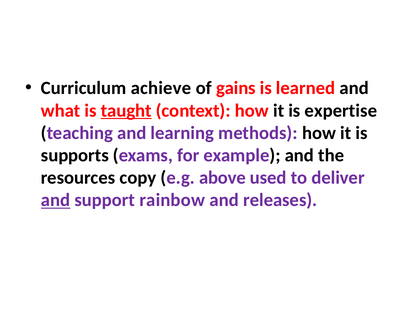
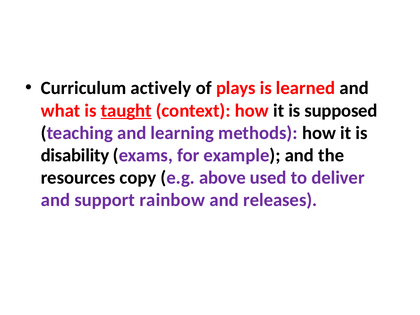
achieve: achieve -> actively (161, 88)
gains: gains -> plays (236, 88)
expertise: expertise -> supposed (341, 111)
supports: supports -> disability (75, 155)
and underline: present -> none (56, 200)
